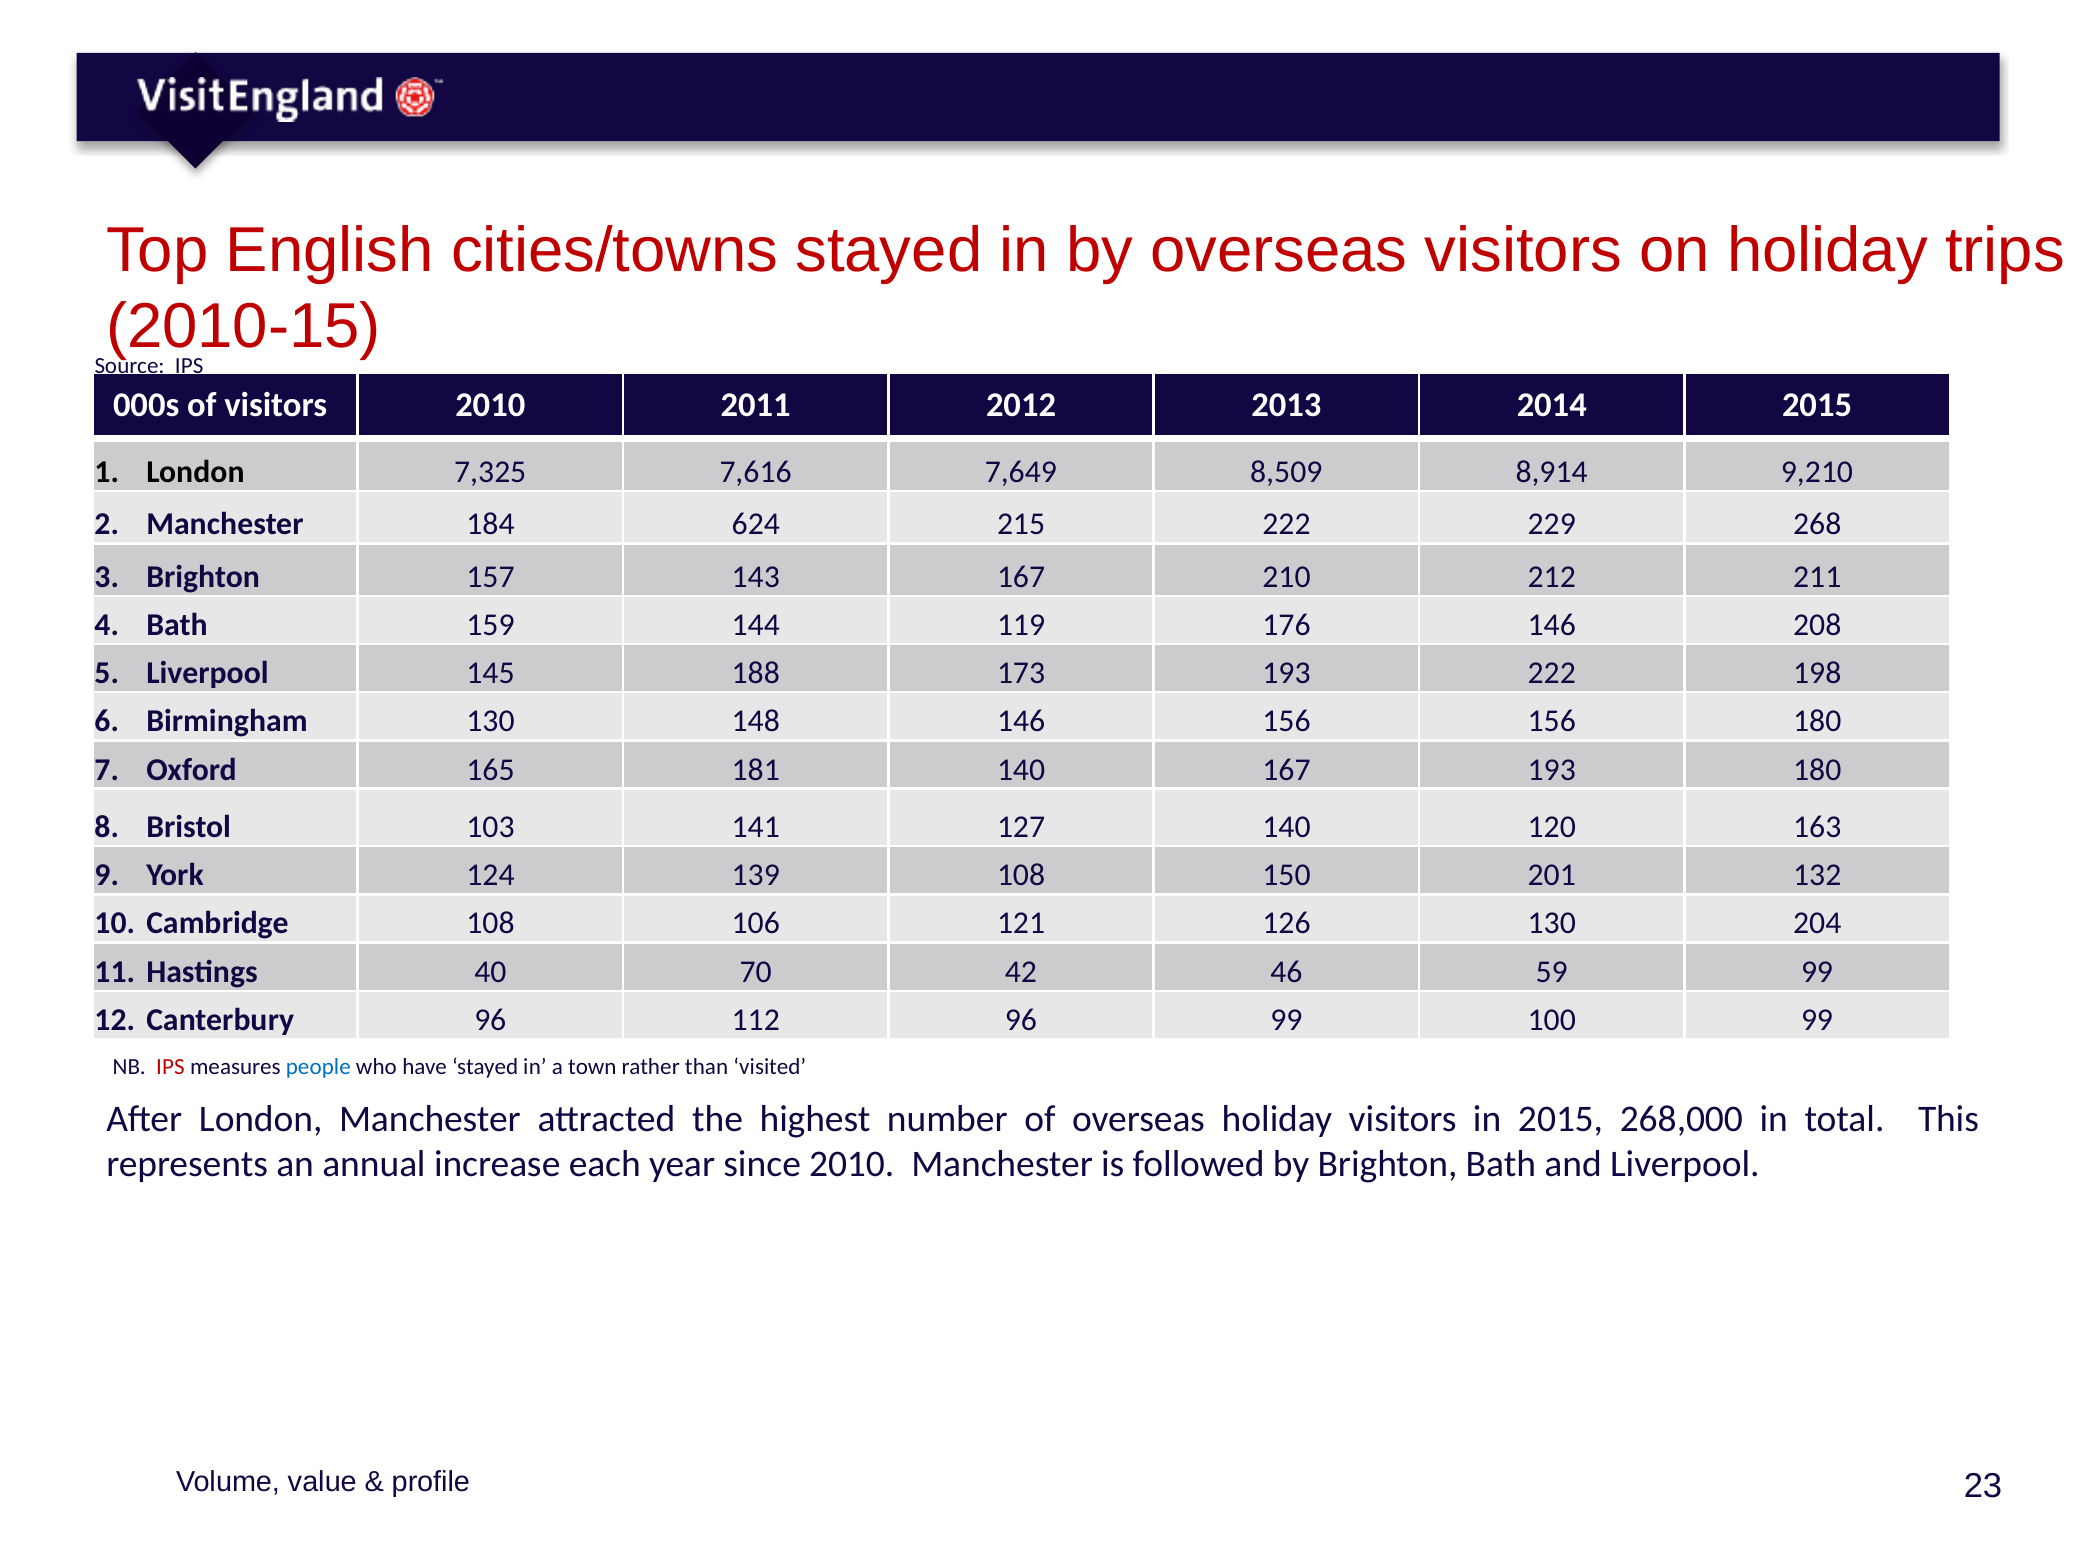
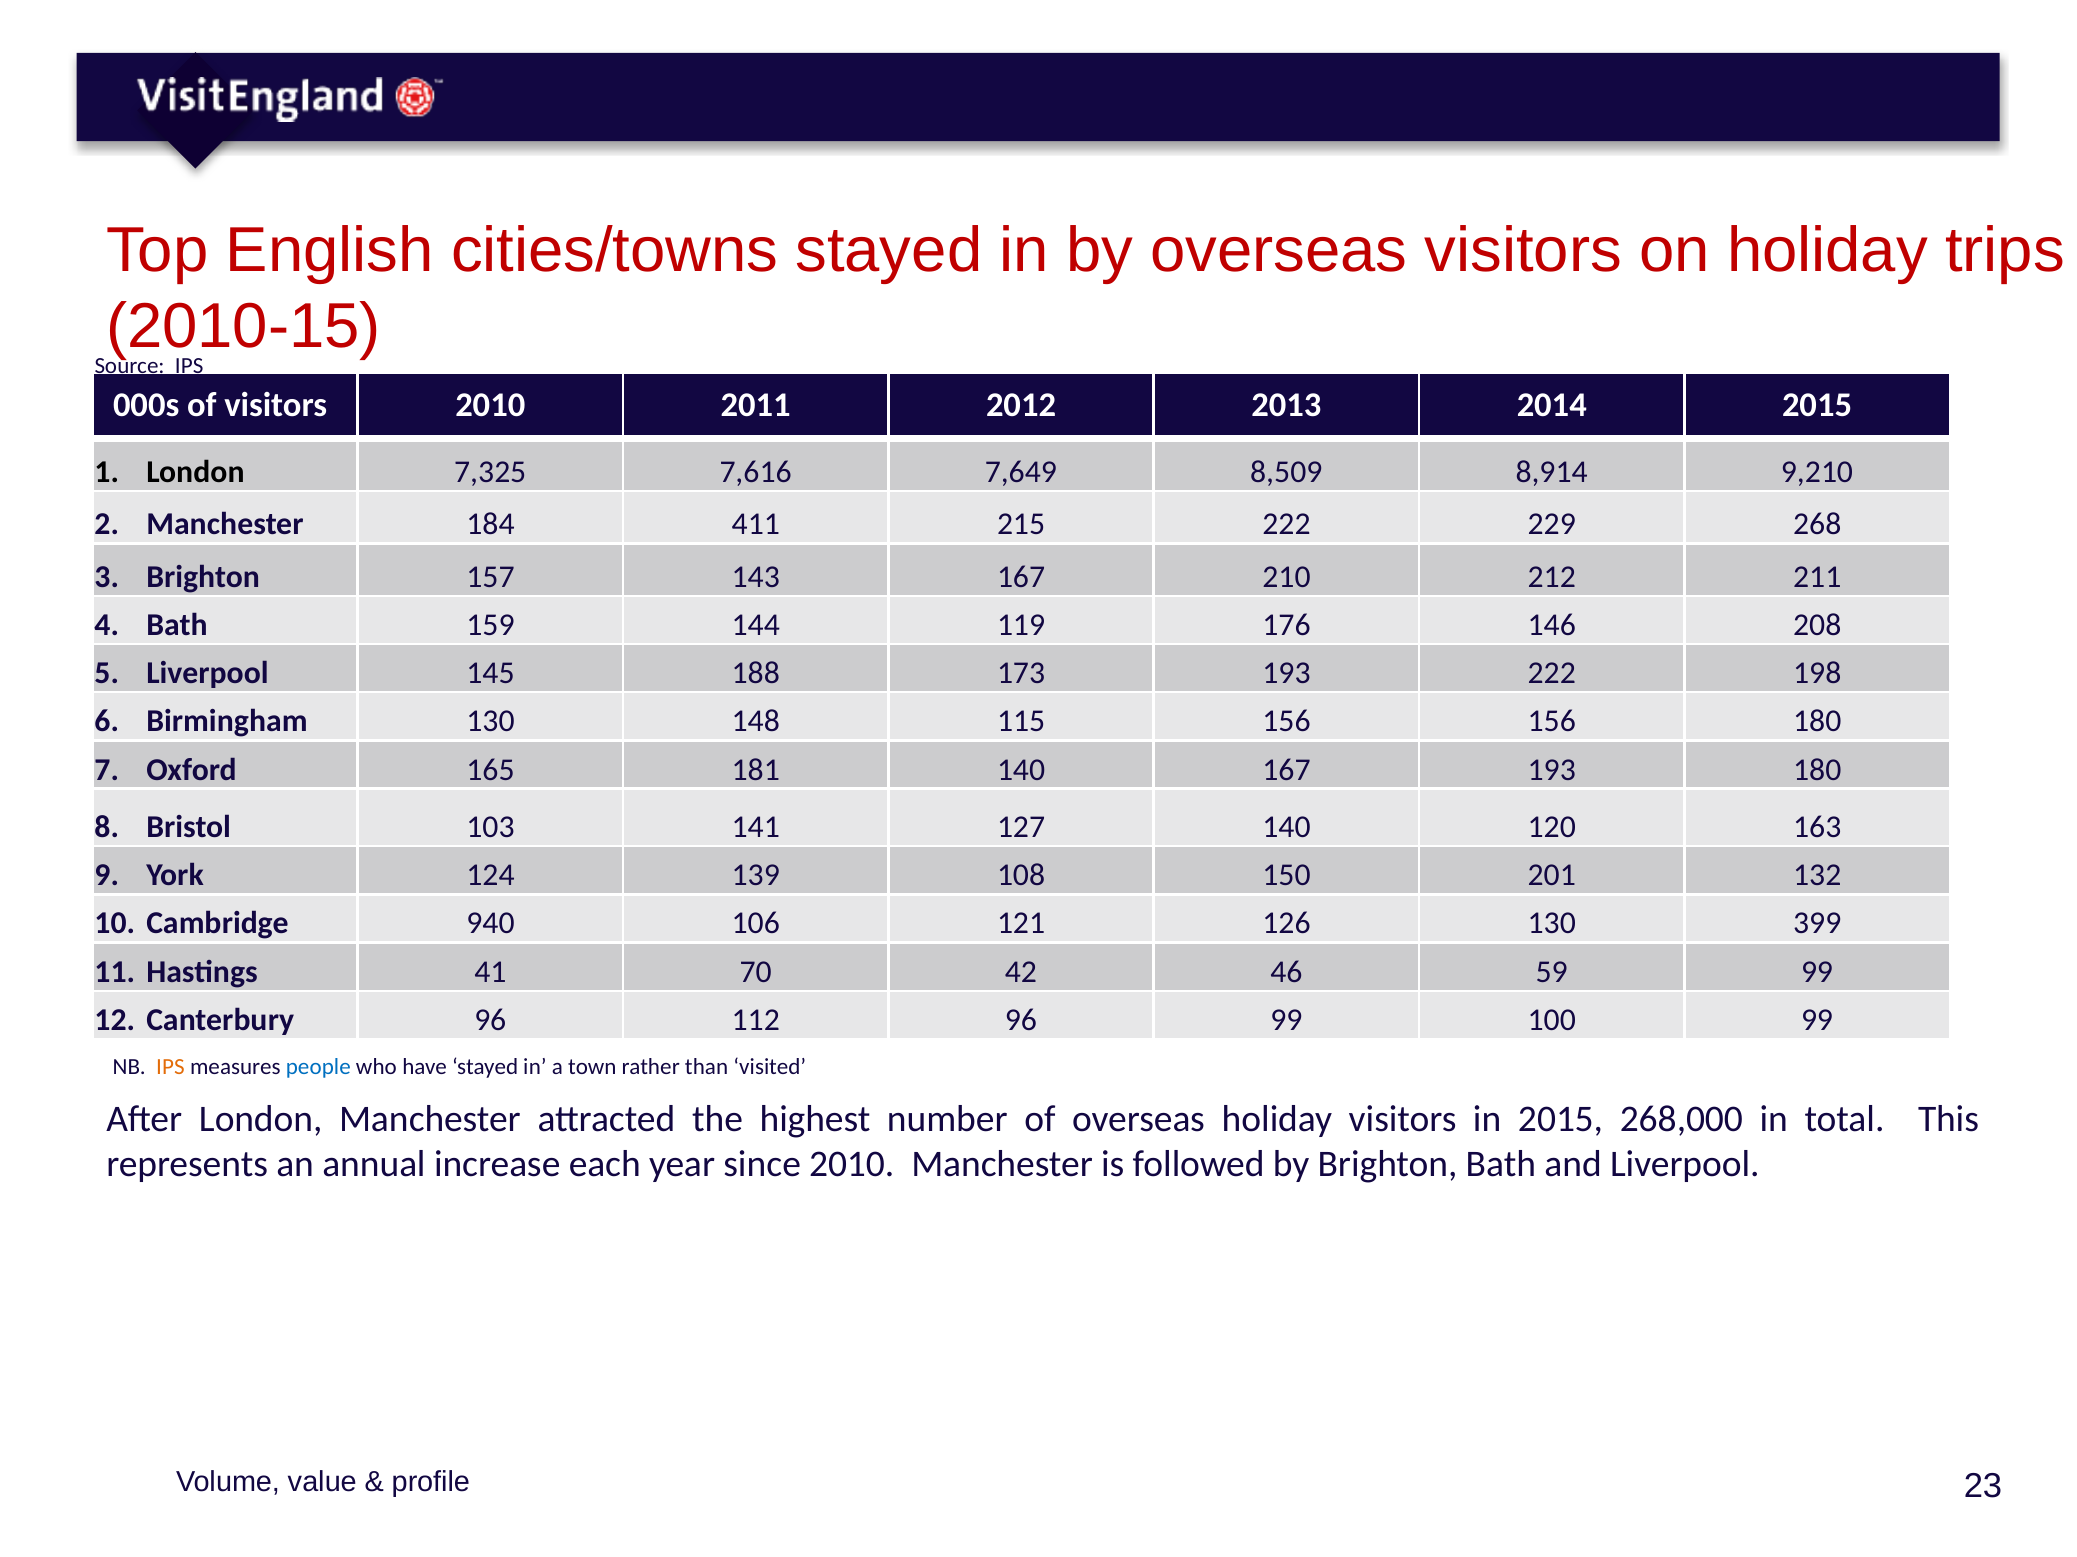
624: 624 -> 411 (756, 525)
148 146: 146 -> 115 (1021, 722)
Cambridge 108: 108 -> 940 (490, 924)
204: 204 -> 399 (1817, 924)
40: 40 -> 41 (490, 972)
IPS colour: red -> orange (170, 1068)
